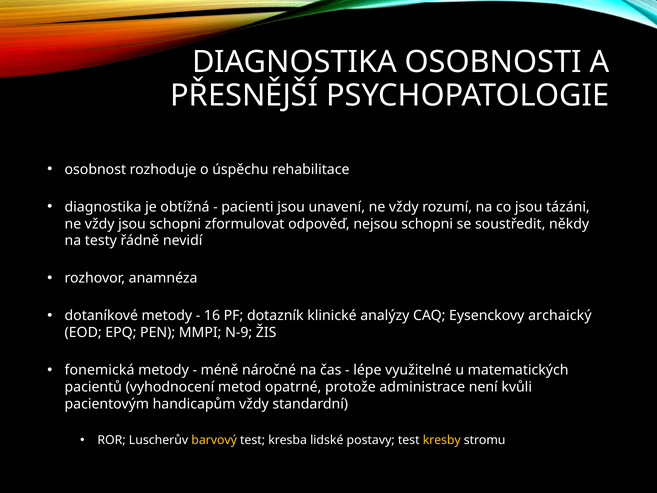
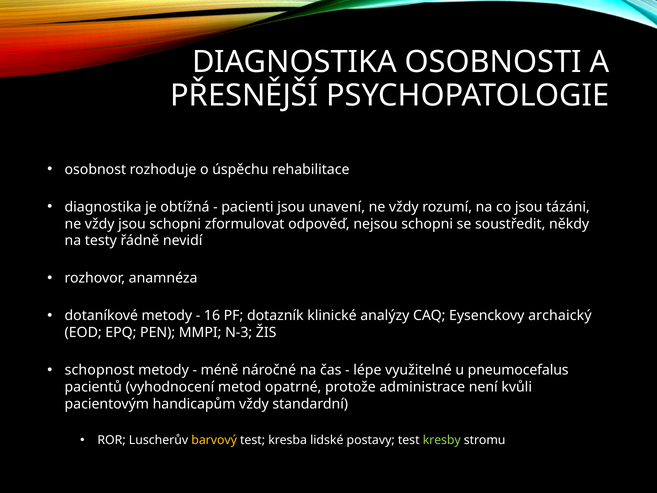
N-9: N-9 -> N-3 (239, 333)
fonemická: fonemická -> schopnost (100, 370)
matematických: matematických -> pneumocefalus (518, 370)
kresby colour: yellow -> light green (442, 440)
